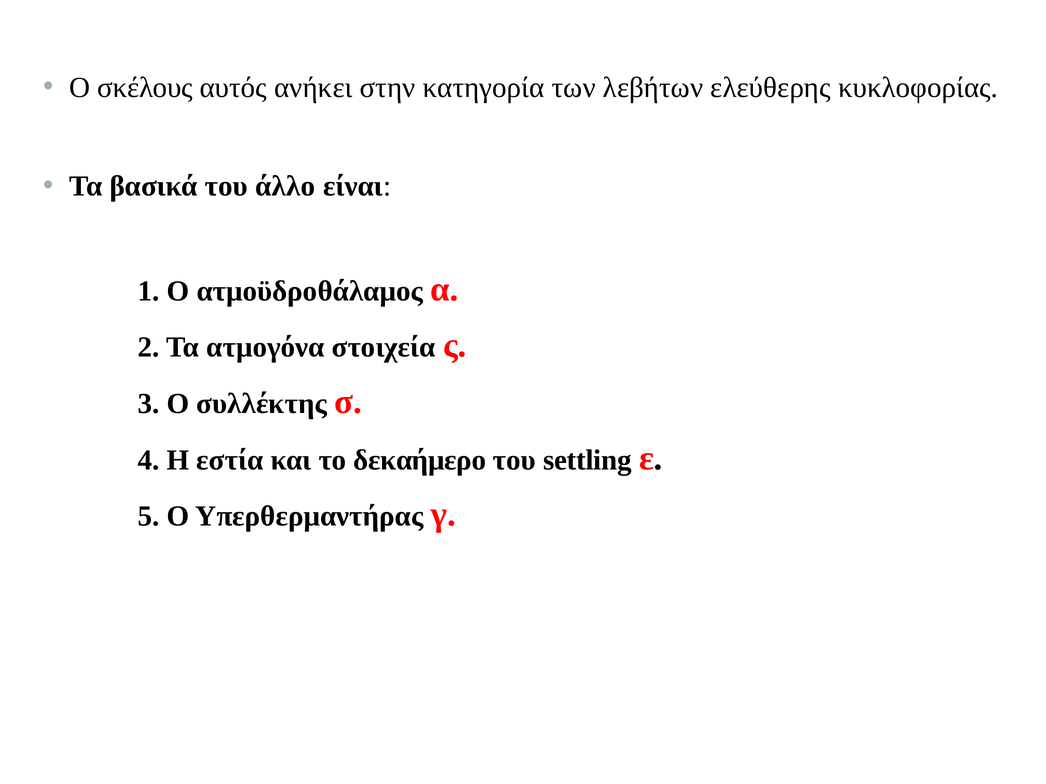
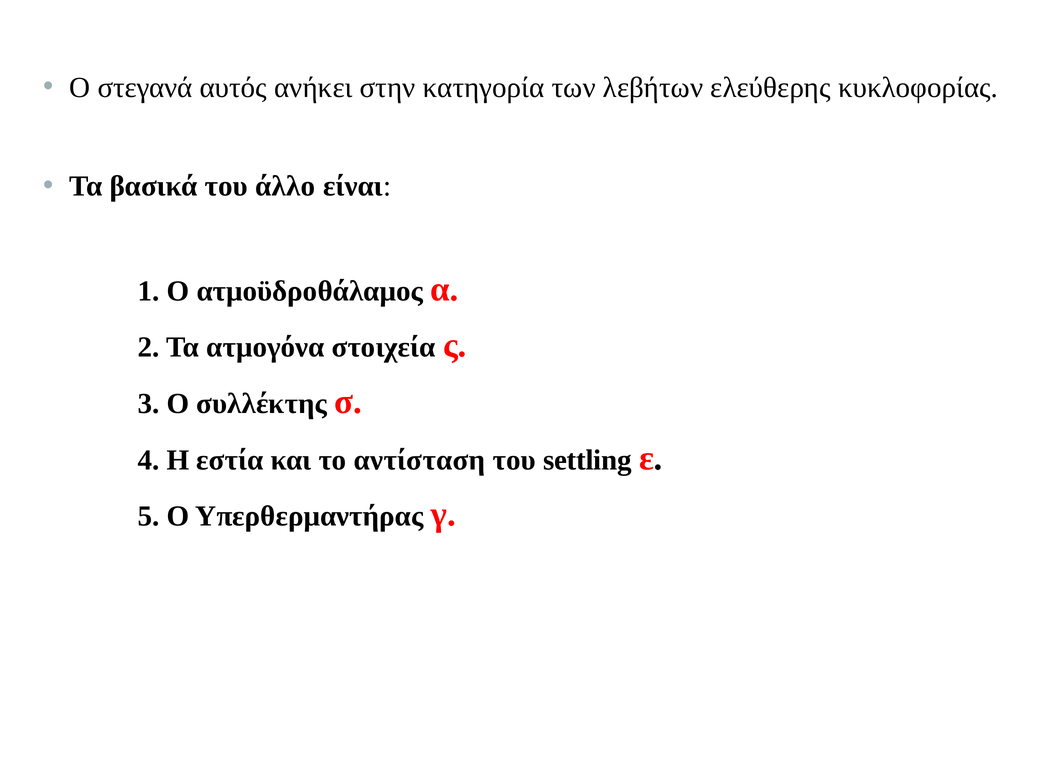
σκέλους: σκέλους -> στεγανά (145, 88)
δεκαήμερο: δεκαήμερο -> αντίσταση (419, 460)
